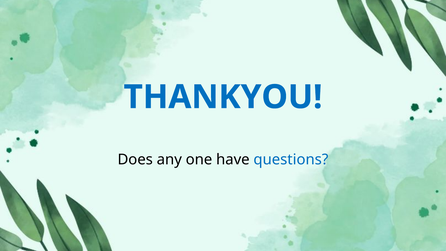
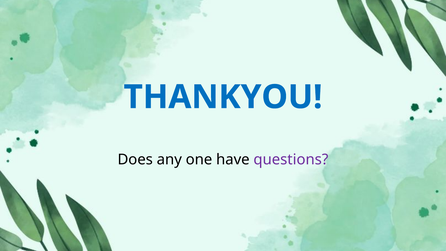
questions colour: blue -> purple (291, 159)
